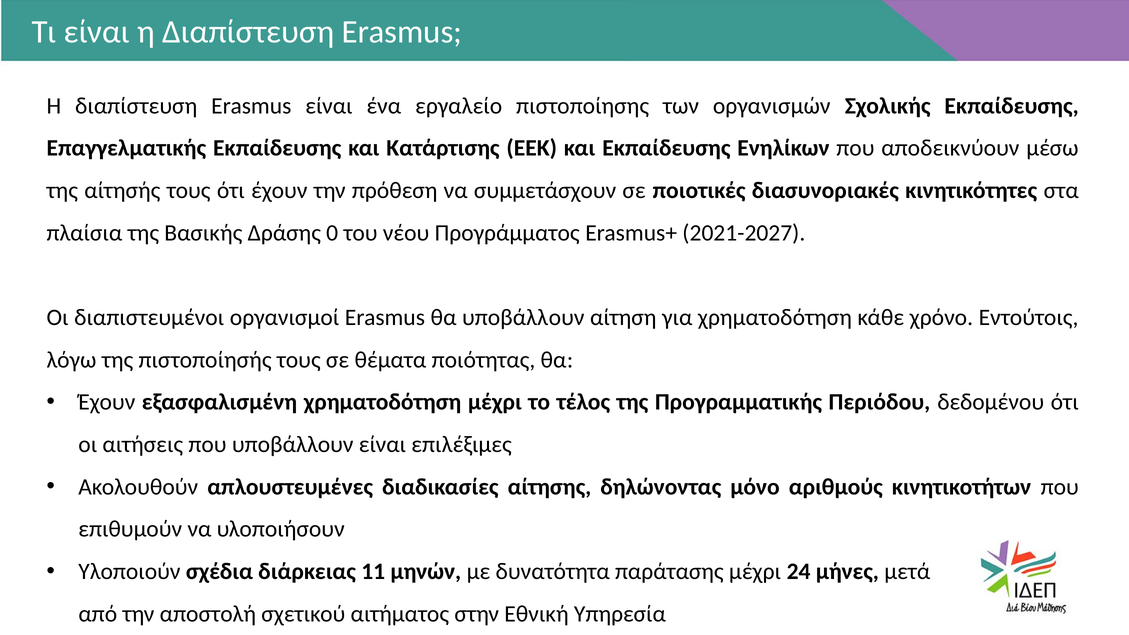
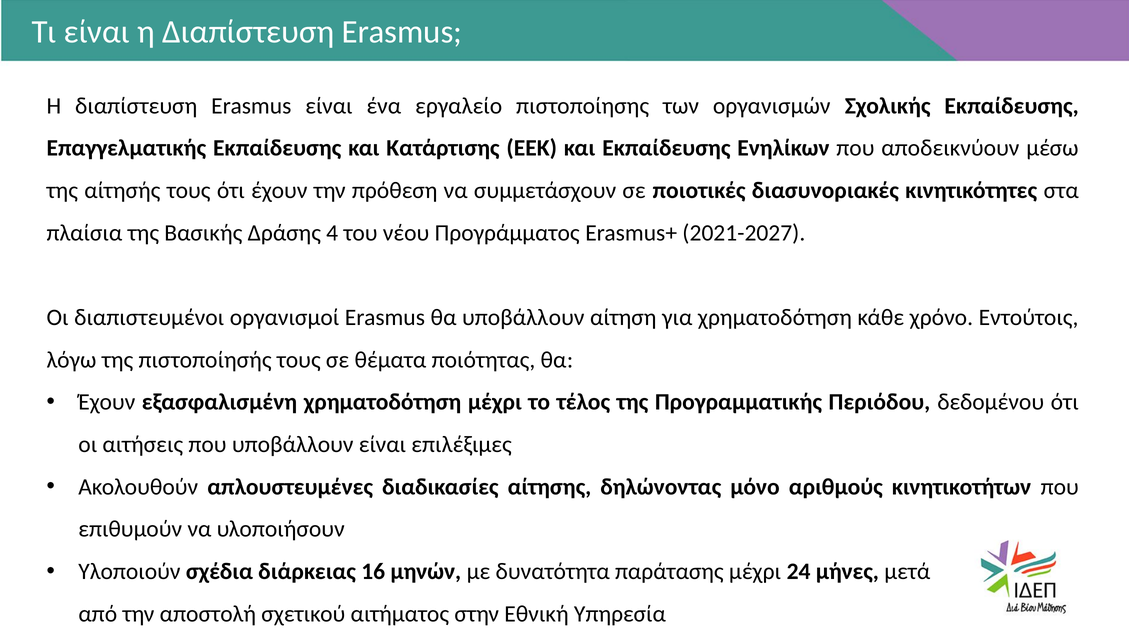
0: 0 -> 4 (332, 233)
11: 11 -> 16 (373, 572)
